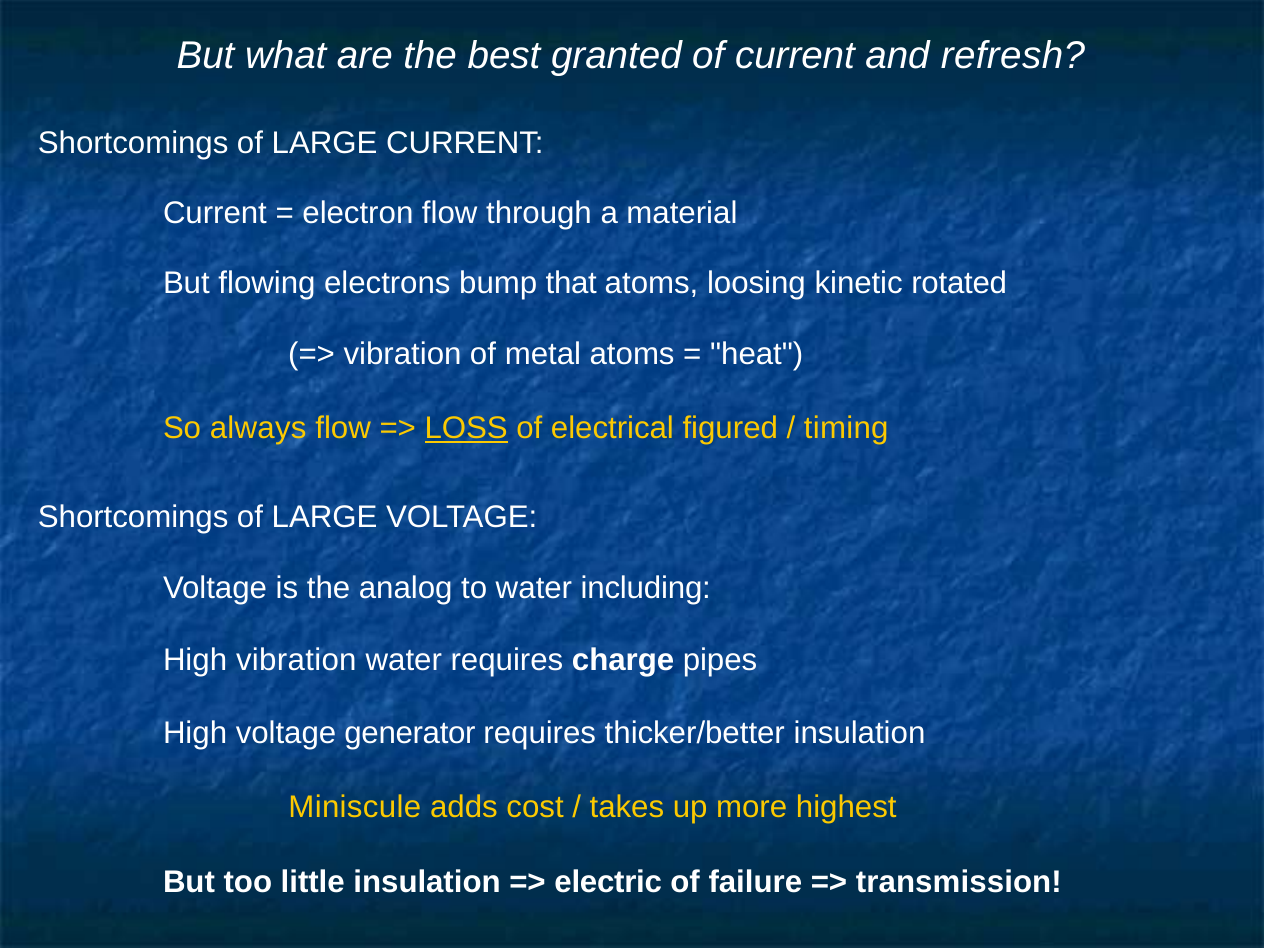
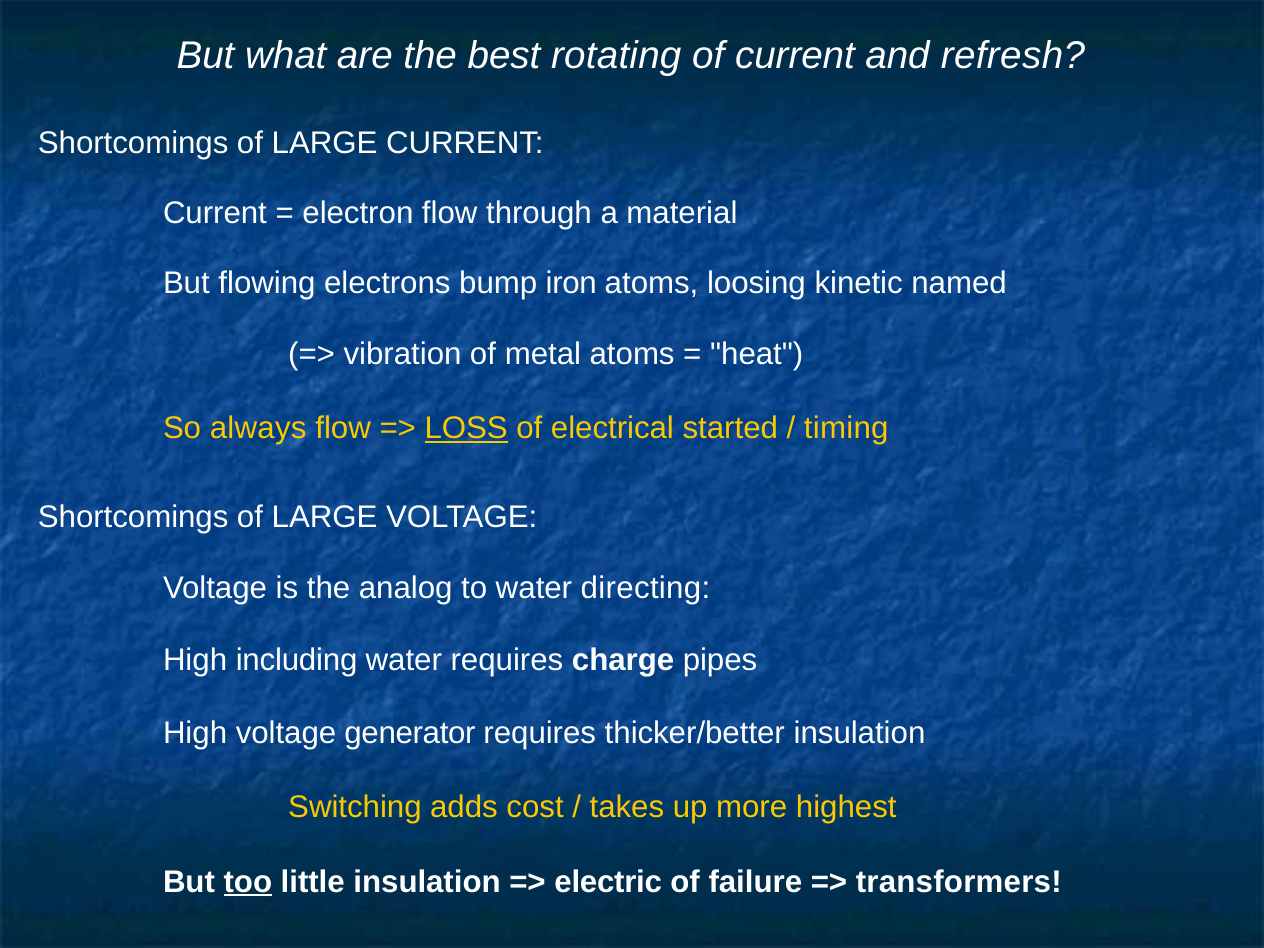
granted: granted -> rotating (616, 55)
that: that -> iron (571, 284)
rotated: rotated -> named (959, 284)
figured: figured -> started (730, 429)
including: including -> directing (645, 588)
High vibration: vibration -> including (297, 660)
Miniscule: Miniscule -> Switching (355, 807)
too underline: none -> present (248, 882)
transmission: transmission -> transformers (959, 882)
